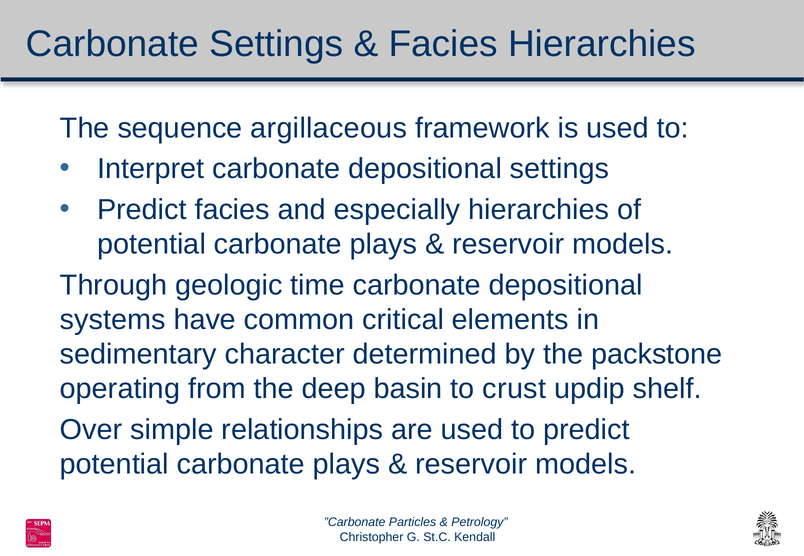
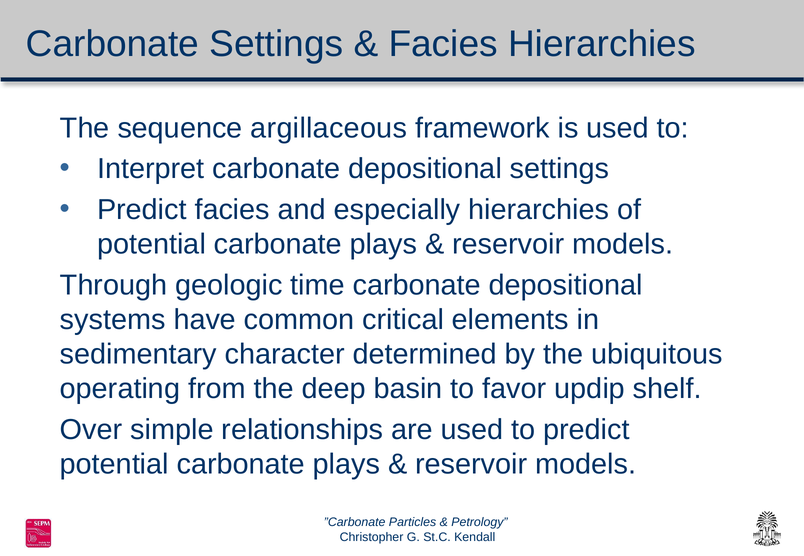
packstone: packstone -> ubiquitous (657, 355)
crust: crust -> favor (514, 389)
